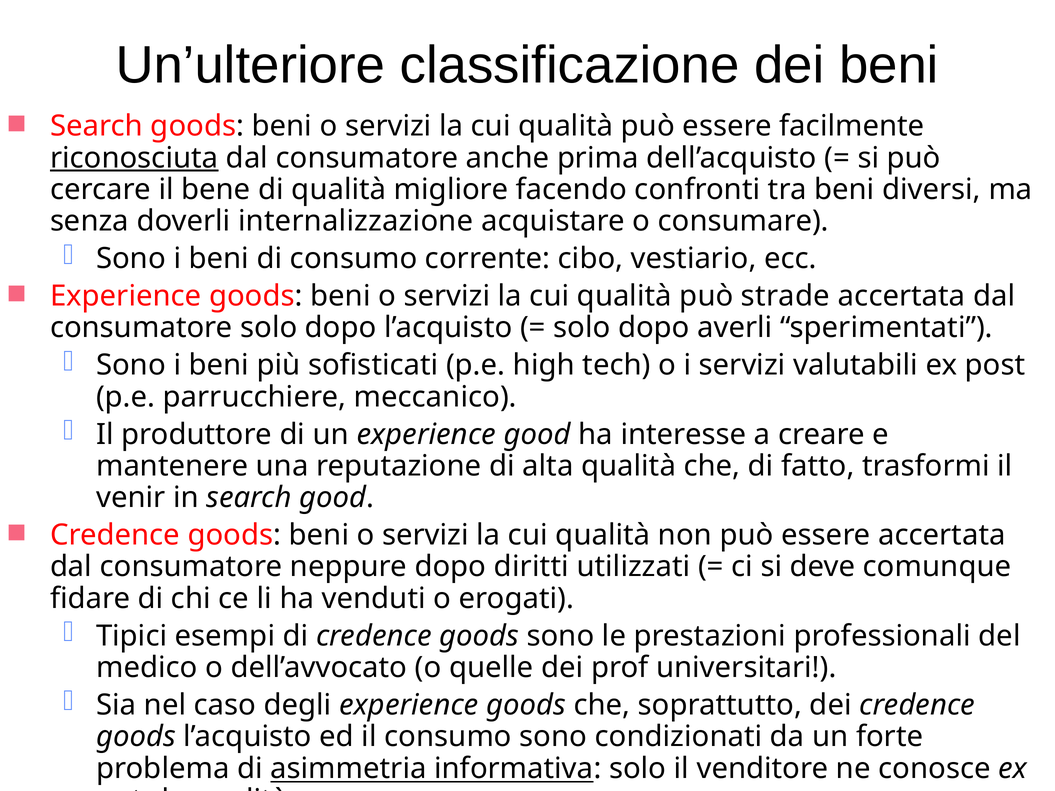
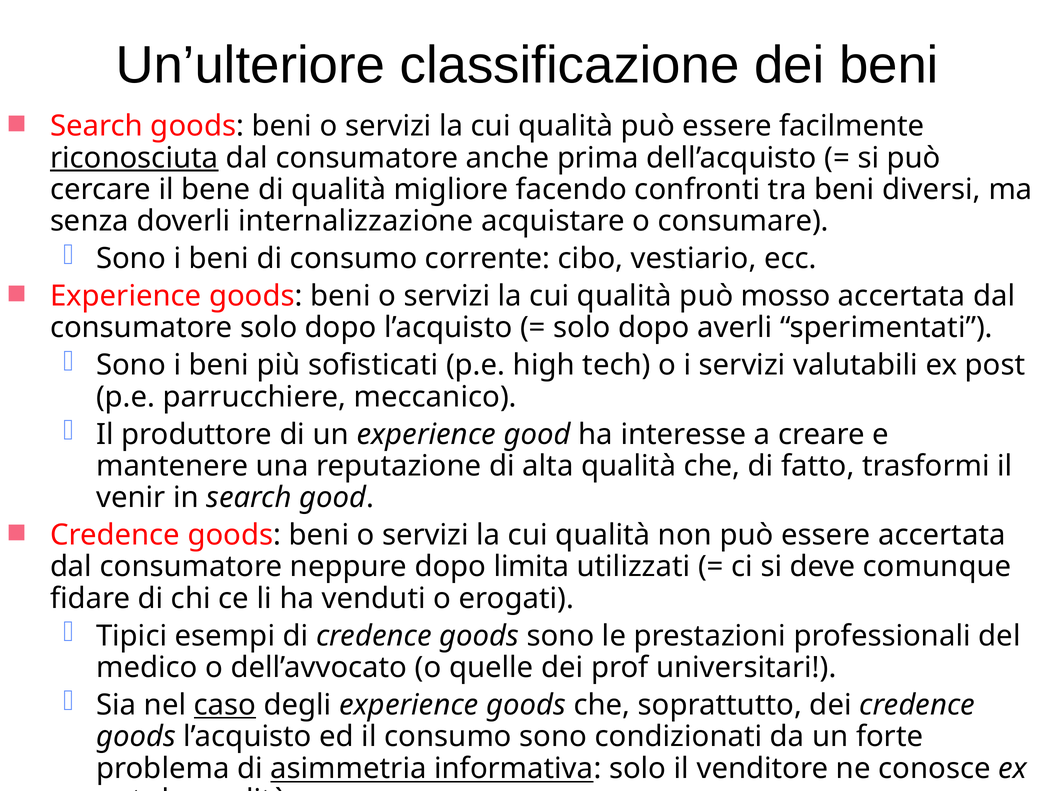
strade: strade -> mosso (786, 296)
diritti: diritti -> limita (532, 567)
caso underline: none -> present (225, 705)
